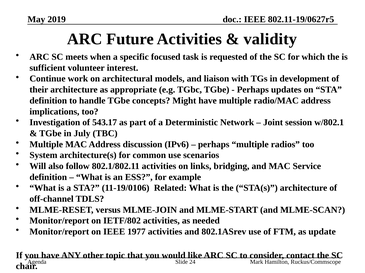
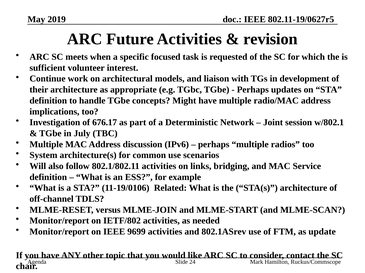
validity: validity -> revision (271, 39)
543.17: 543.17 -> 676.17 (105, 123)
1977: 1977 -> 9699 (136, 232)
